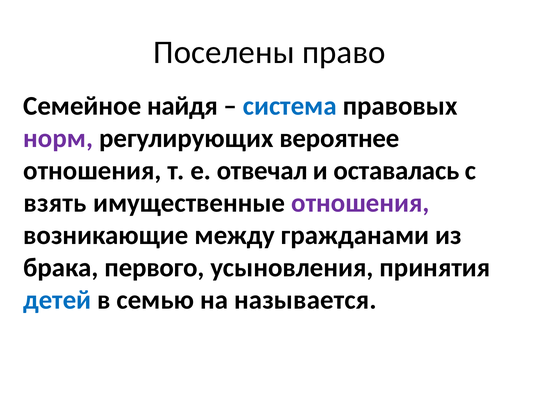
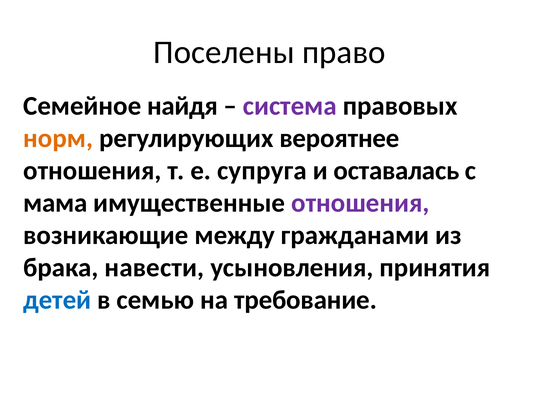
система colour: blue -> purple (290, 106)
норм colour: purple -> orange (58, 138)
отвечал: отвечал -> супруга (262, 171)
взять: взять -> мама (55, 203)
первого: первого -> навести (154, 268)
называется: называется -> требование (305, 300)
